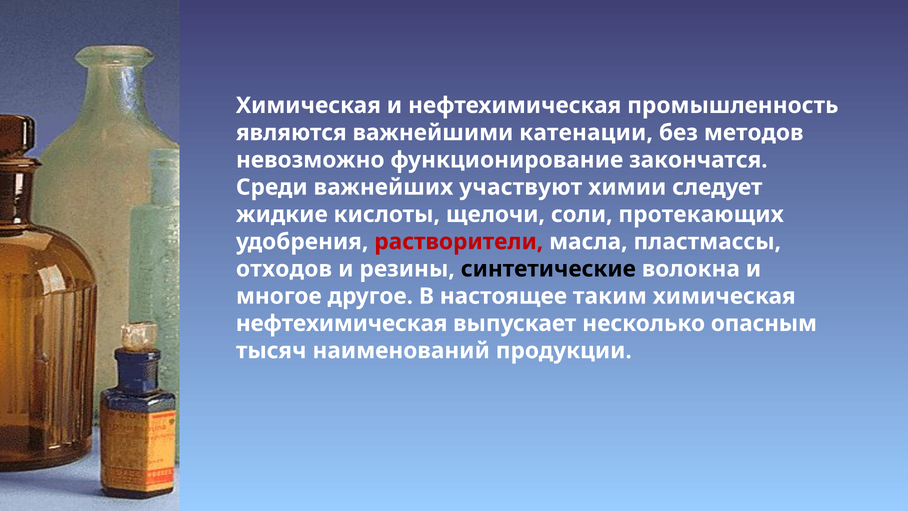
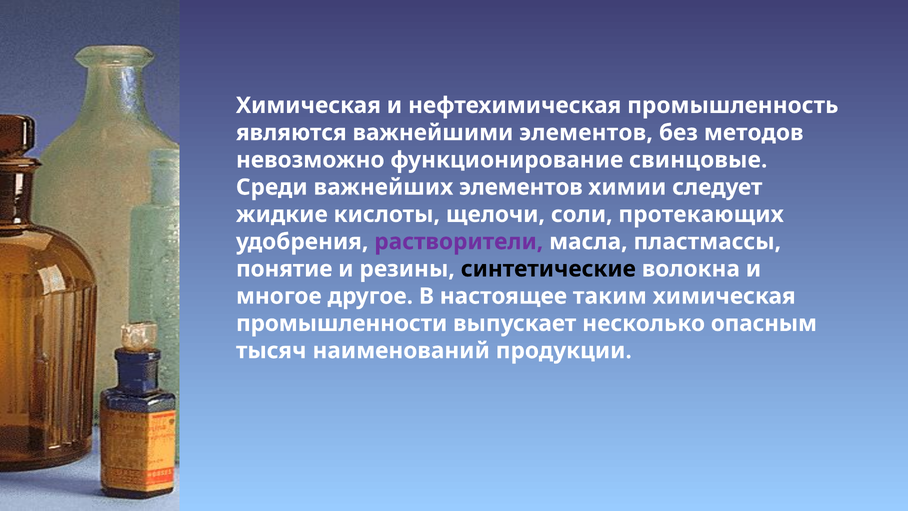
важнейшими катенации: катенации -> элементов (586, 133)
закончатся: закончатся -> свинцовые (698, 160)
важнейших участвуют: участвуют -> элементов (521, 187)
растворители colour: red -> purple (459, 242)
отходов: отходов -> понятие (284, 269)
нефтехимическая: нефтехимическая -> промышленности (342, 323)
